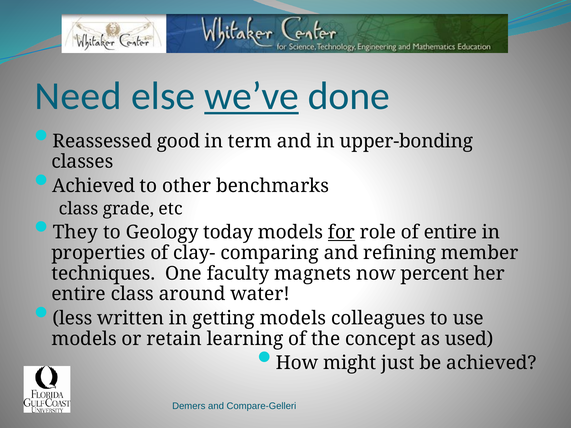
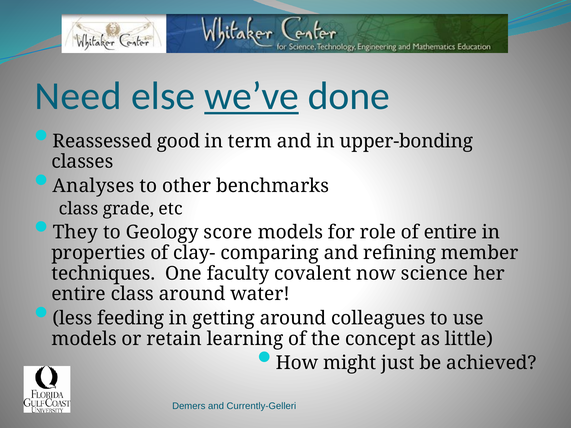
Achieved: Achieved -> Analyses (93, 186)
today: today -> score (228, 233)
for underline: present -> none (341, 233)
magnets: magnets -> covalent (313, 274)
percent: percent -> science (435, 274)
written: written -> feeding (131, 318)
getting models: models -> around (293, 318)
used: used -> little (469, 339)
Compare-Gelleri: Compare-Gelleri -> Currently-Gelleri (261, 406)
